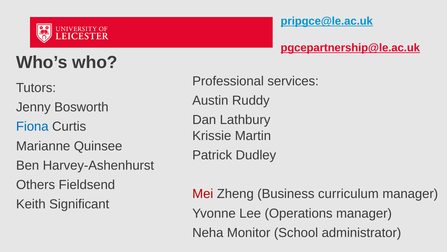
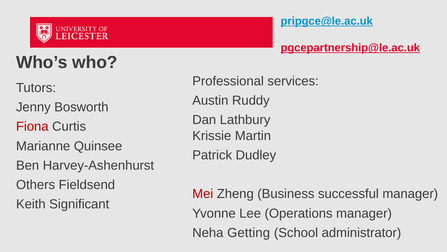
Fiona colour: blue -> red (32, 126)
curriculum: curriculum -> successful (348, 194)
Monitor: Monitor -> Getting (249, 232)
